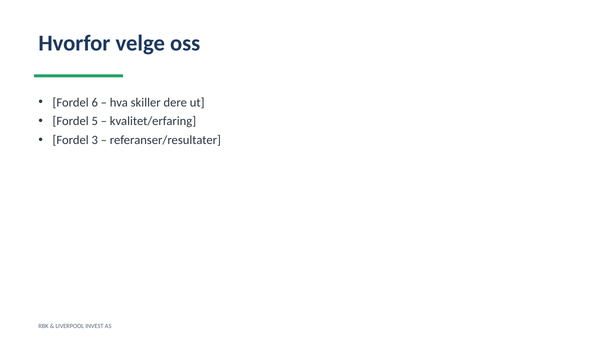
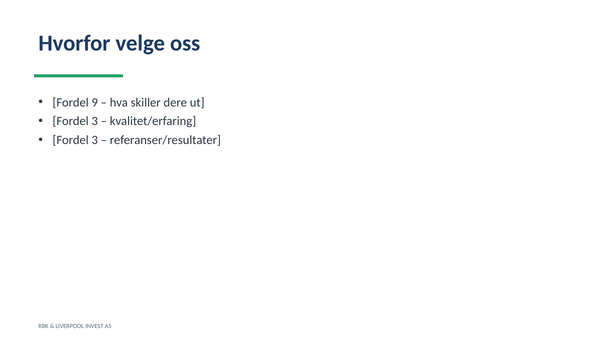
6: 6 -> 9 (95, 102)
5: 5 -> 3 (95, 121)
